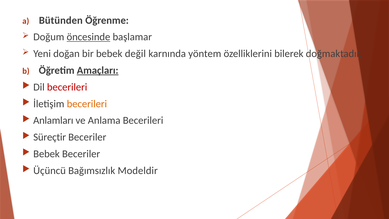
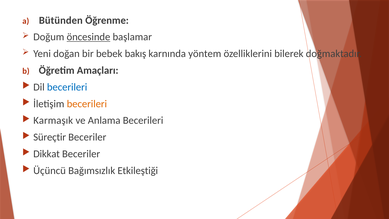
değil: değil -> bakış (135, 54)
Amaçları underline: present -> none (98, 70)
becerileri colour: red -> blue (67, 87)
Anlamları: Anlamları -> Karmaşık (53, 120)
Bebek: Bebek -> Dikkat (47, 154)
Modeldir: Modeldir -> Etkileştiği (138, 170)
